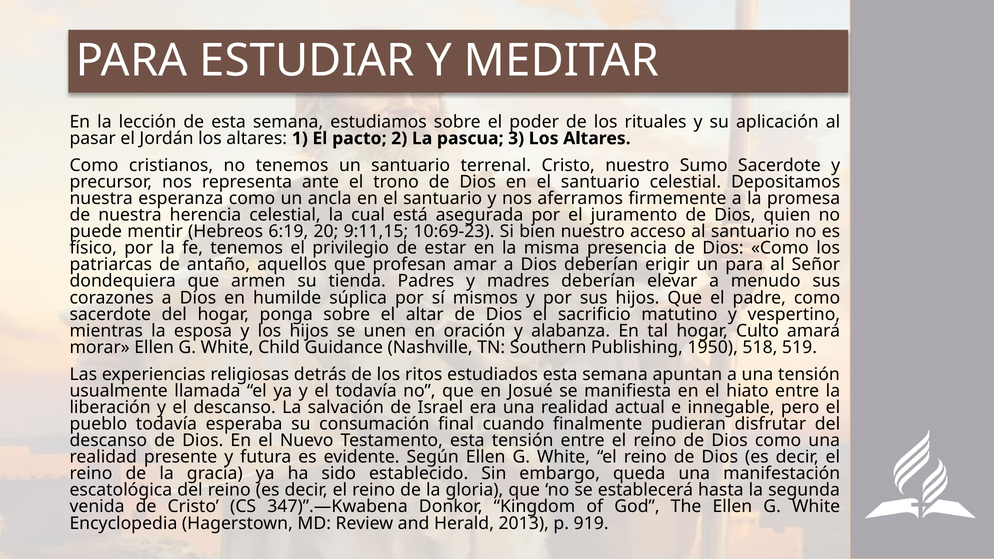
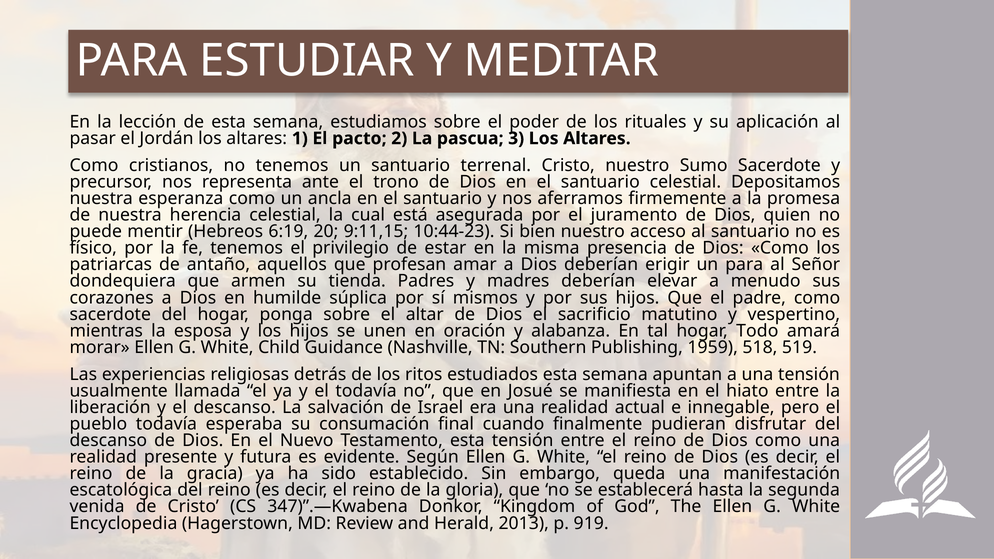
10:69-23: 10:69-23 -> 10:44-23 (454, 232)
Culto: Culto -> Todo (757, 331)
1950: 1950 -> 1959 (713, 347)
